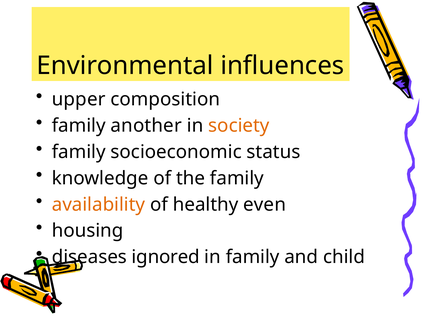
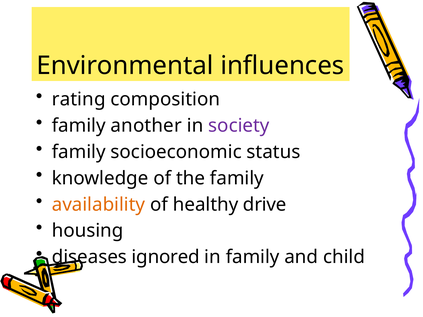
upper: upper -> rating (79, 99)
society colour: orange -> purple (239, 126)
even: even -> drive (265, 205)
